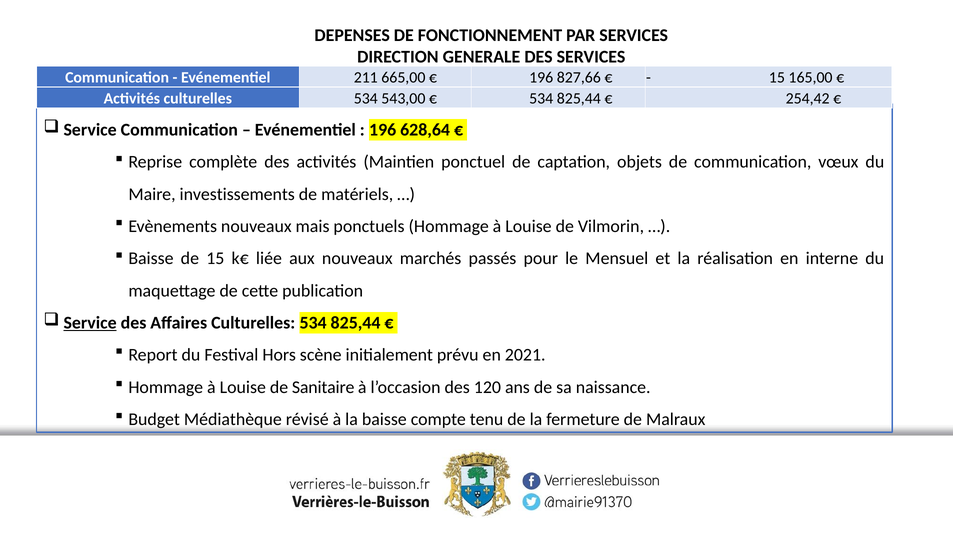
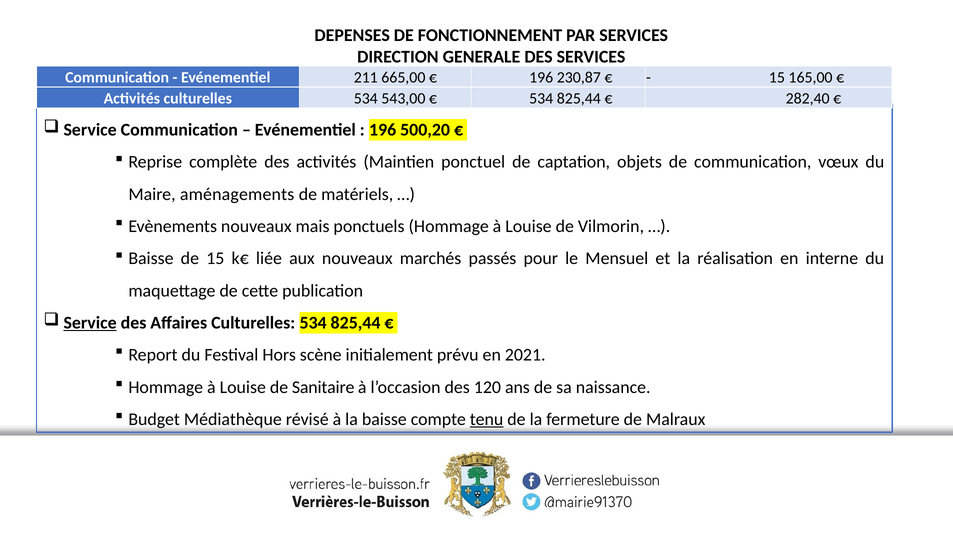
827,66: 827,66 -> 230,87 (579, 78)
254,42: 254,42 -> 282,40 (808, 99)
628,64: 628,64 -> 500,20 (425, 130)
investissements: investissements -> aménagements (237, 194)
tenu underline: none -> present (487, 419)
